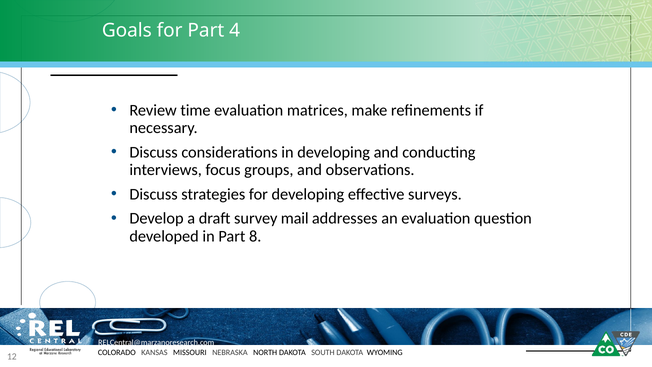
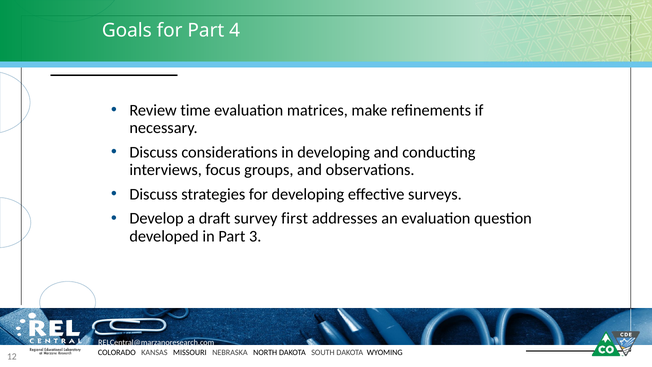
mail: mail -> first (295, 218)
8: 8 -> 3 (255, 236)
